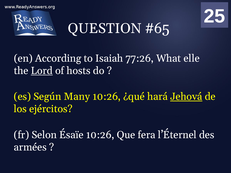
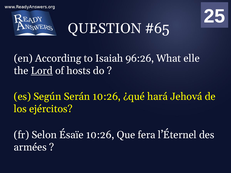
77:26: 77:26 -> 96:26 (140, 58)
Many: Many -> Serán (77, 97)
Jehová underline: present -> none (186, 97)
